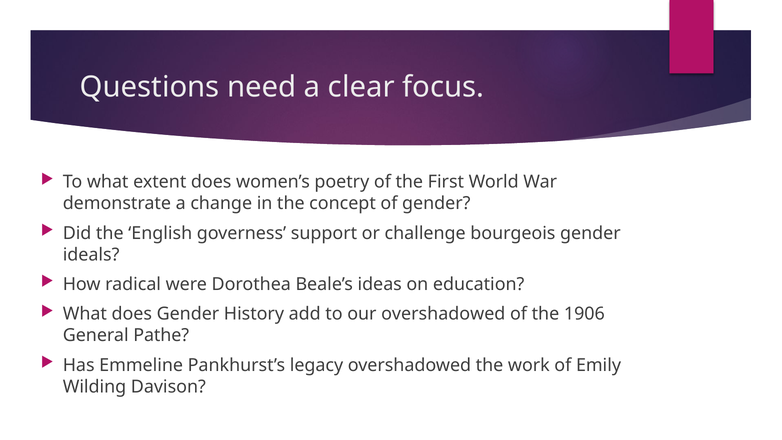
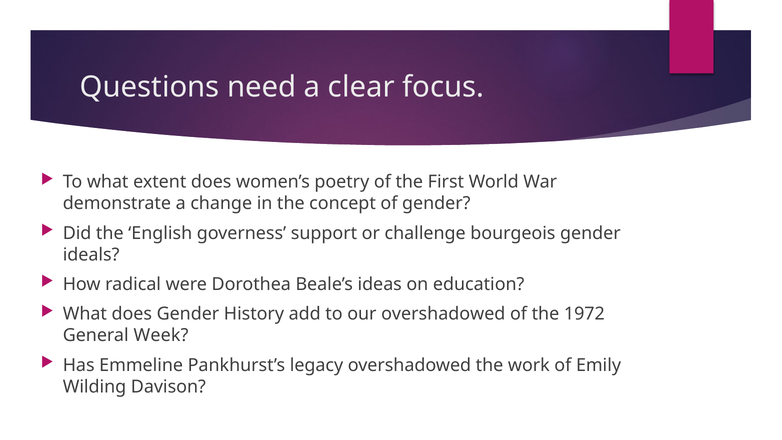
1906: 1906 -> 1972 (584, 314)
Pathe: Pathe -> Week (161, 335)
